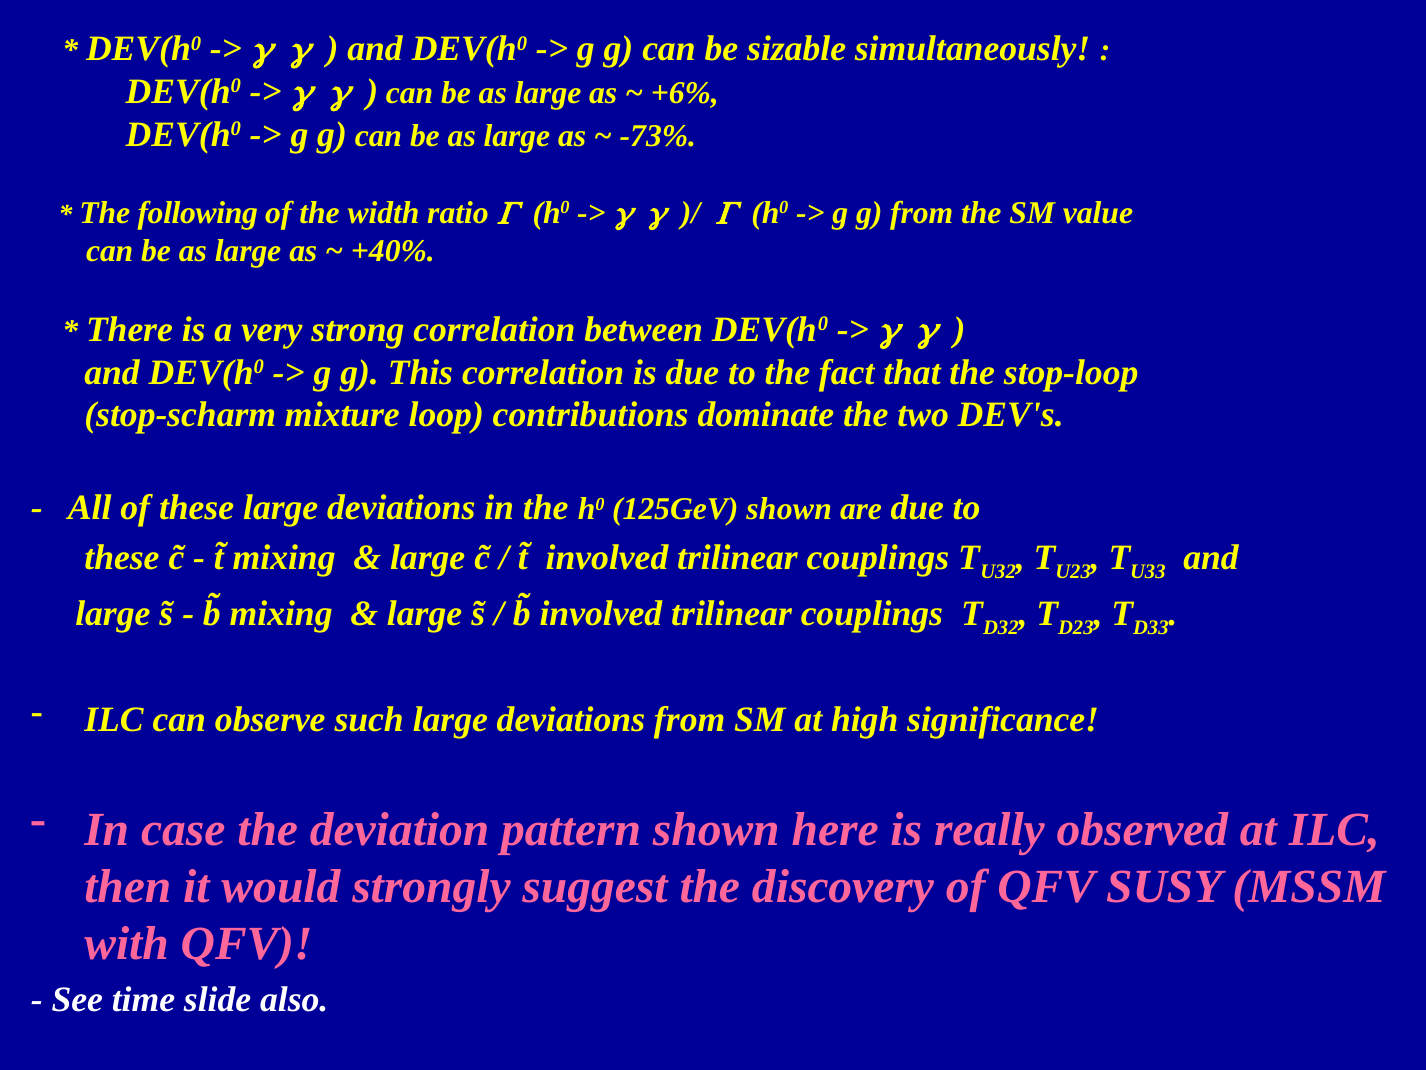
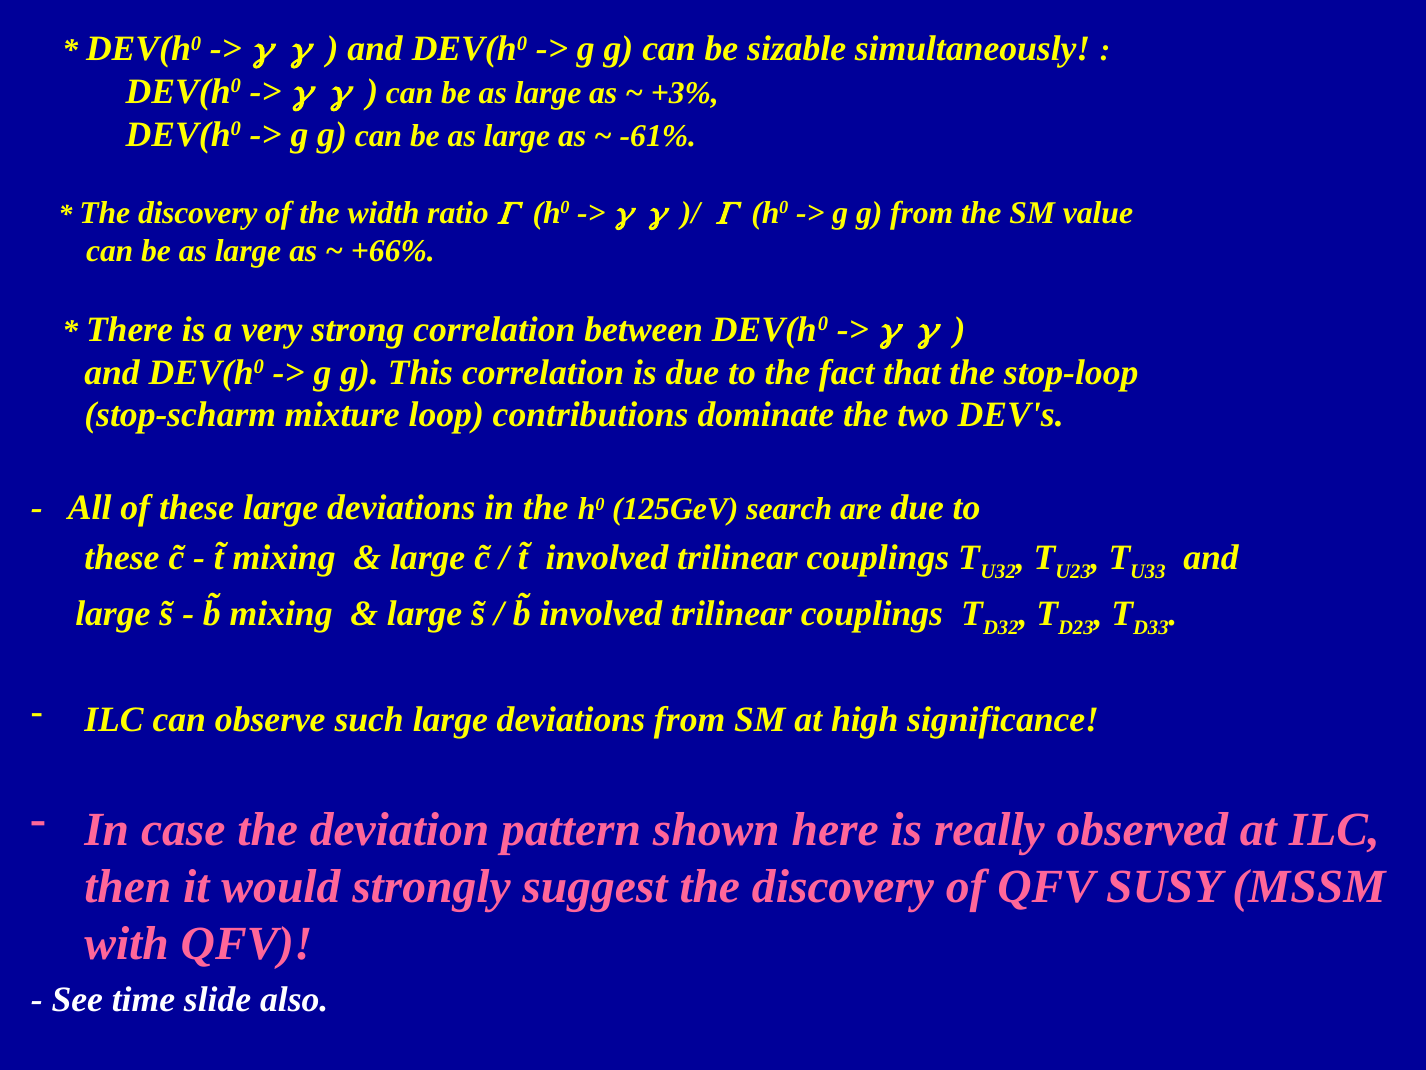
+6%: +6% -> +3% (685, 93)
-73%: -73% -> -61% (658, 136)
following: following -> discovery (198, 213)
+40%: +40% -> +66% (393, 251)
125GeV shown: shown -> search (789, 509)
